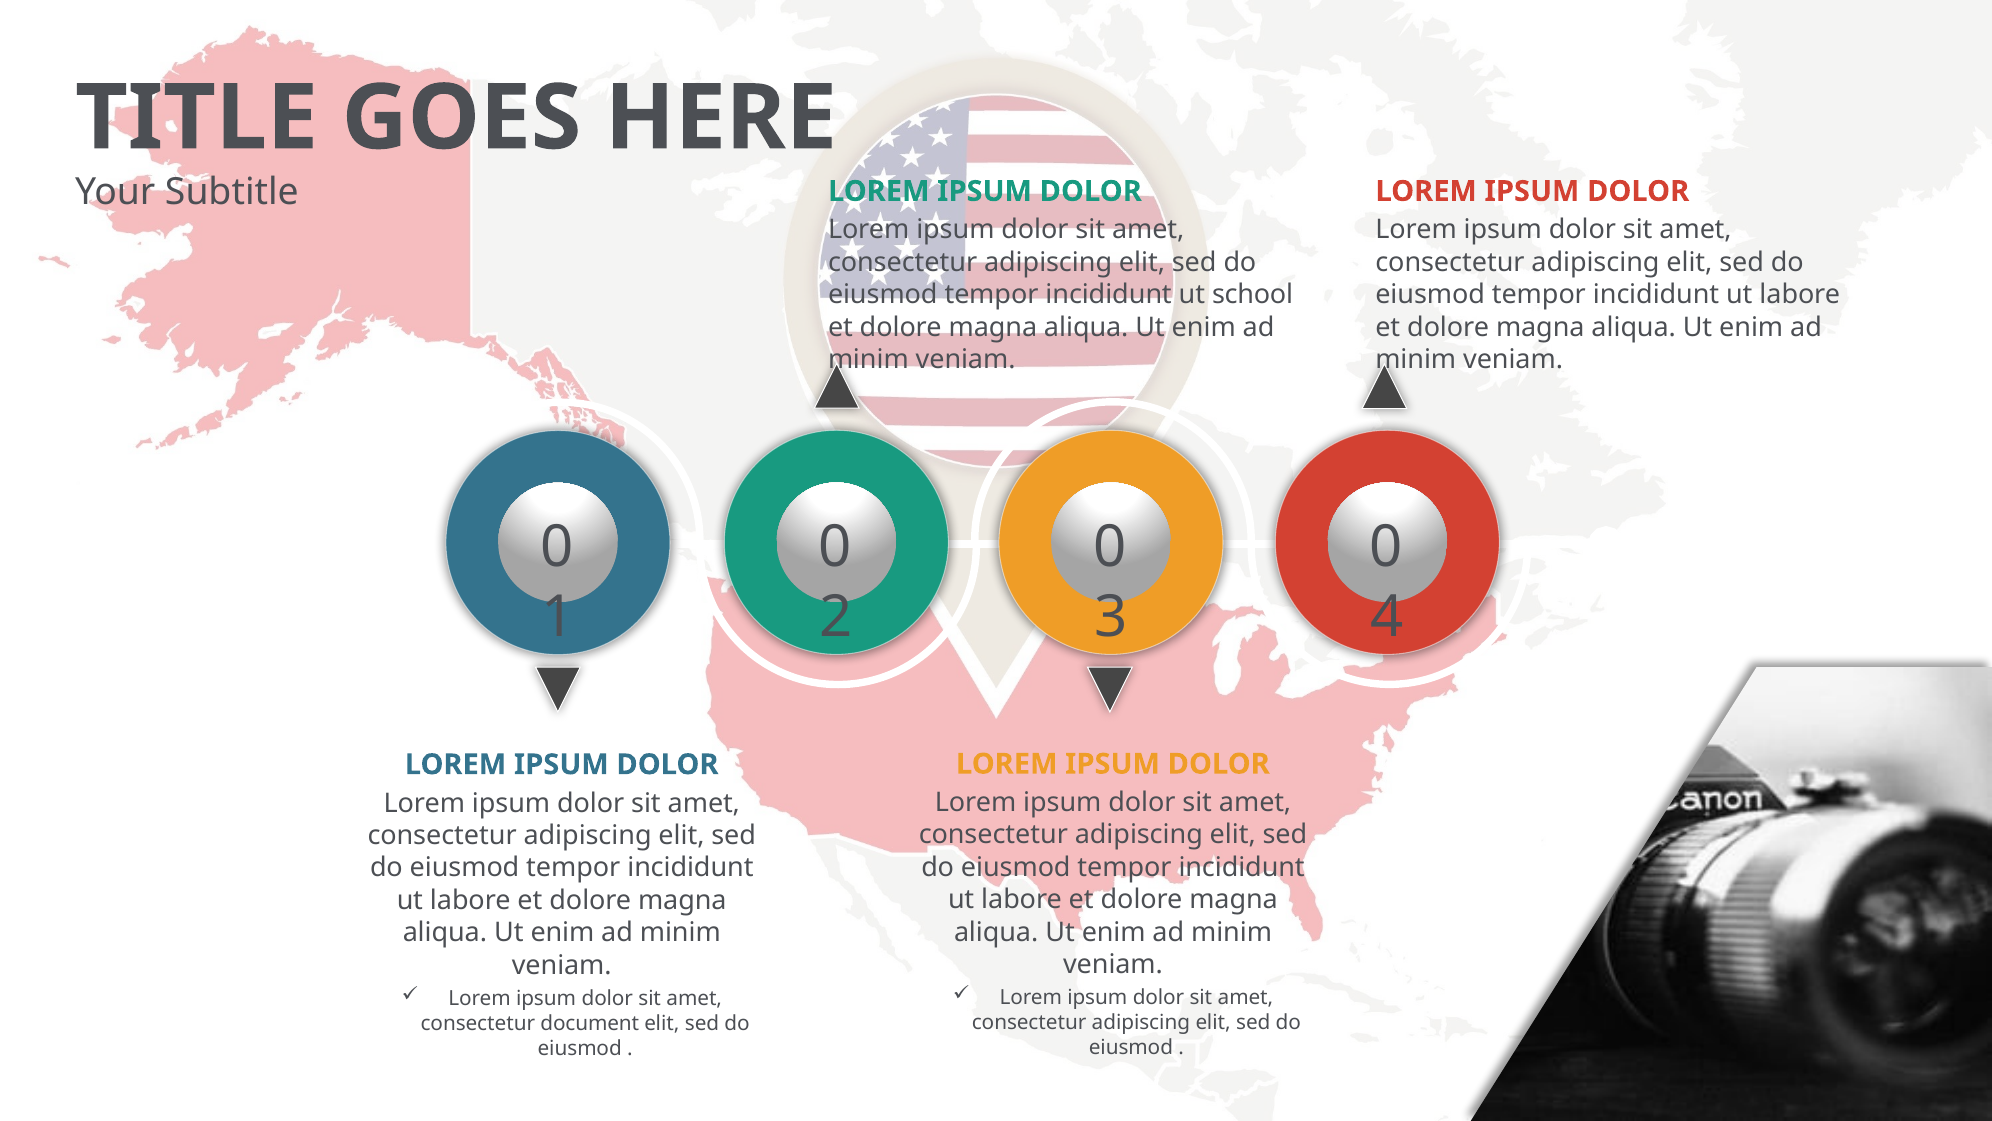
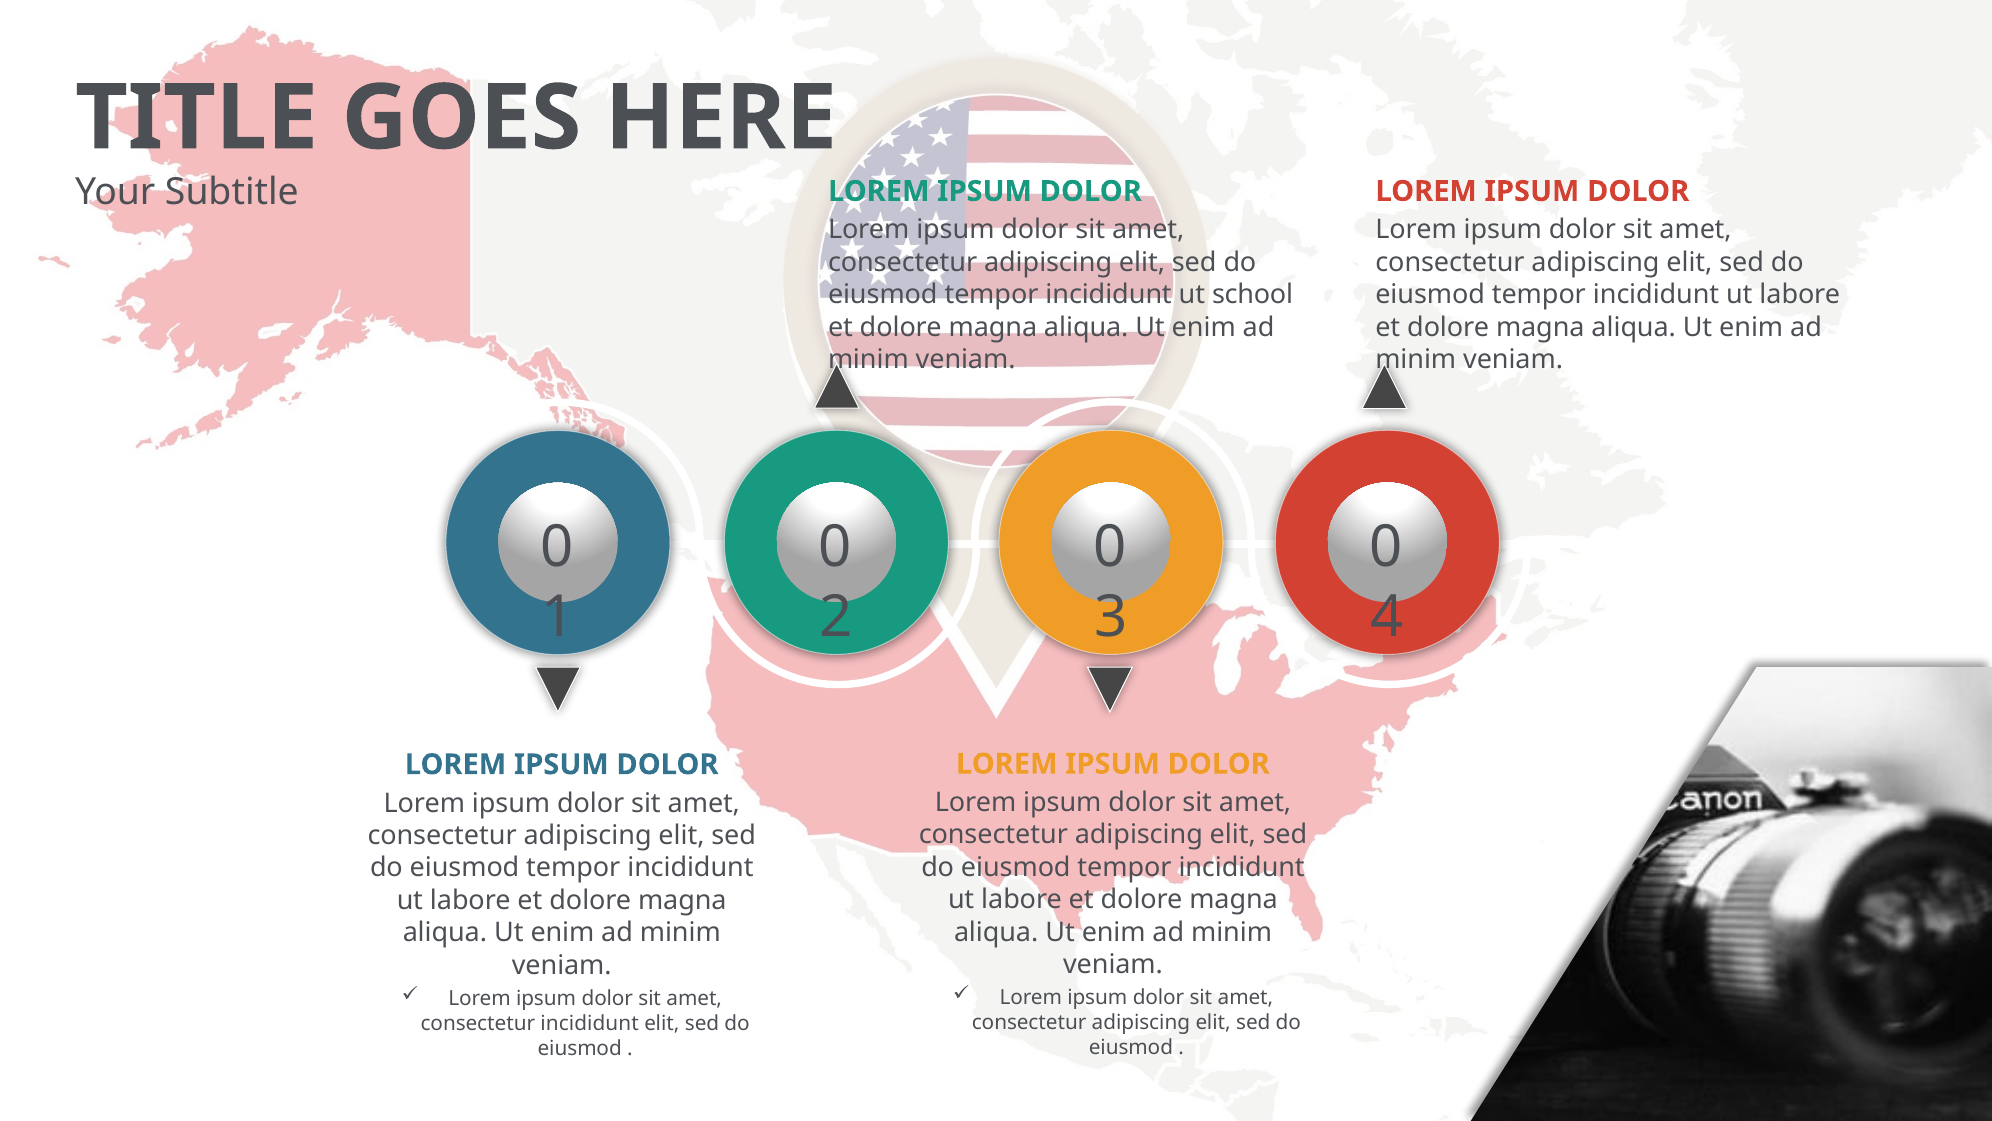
consectetur document: document -> incididunt (590, 1023)
